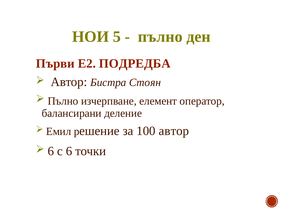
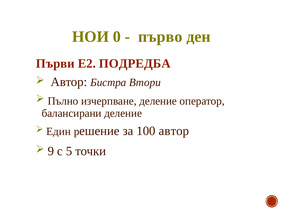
5: 5 -> 0 (117, 37)
пълно: пълно -> първо (160, 37)
Стоян: Стоян -> Втори (145, 82)
изчерпване елемент: елемент -> деление (158, 101)
Емил: Емил -> Един (59, 131)
6: 6 -> 9 (51, 151)
с 6: 6 -> 5 (69, 151)
